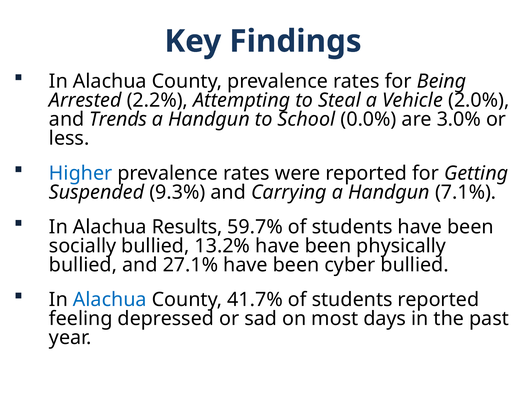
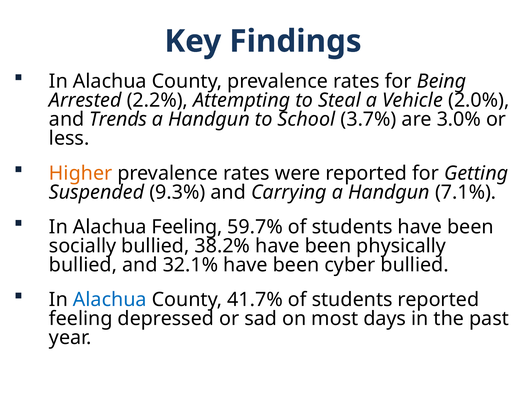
0.0%: 0.0% -> 3.7% (369, 119)
Higher colour: blue -> orange (81, 173)
Alachua Results: Results -> Feeling (187, 227)
13.2%: 13.2% -> 38.2% (222, 246)
27.1%: 27.1% -> 32.1% (190, 265)
